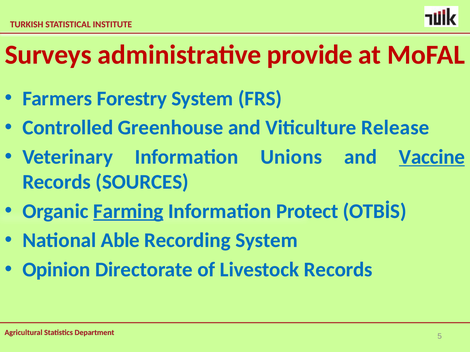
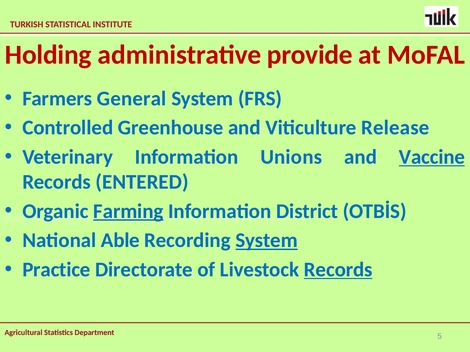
Surveys: Surveys -> Holding (48, 55)
Forestry: Forestry -> General (132, 99)
SOURCES: SOURCES -> ENTERED (142, 182)
Protect: Protect -> District (307, 211)
System underline: none -> present (267, 241)
Opinion: Opinion -> Practice (56, 270)
Records underline: none -> present (338, 270)
